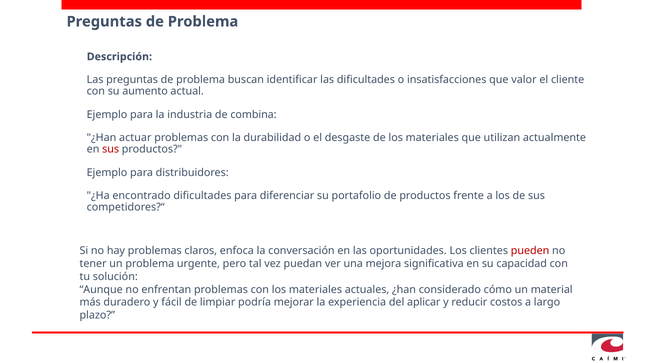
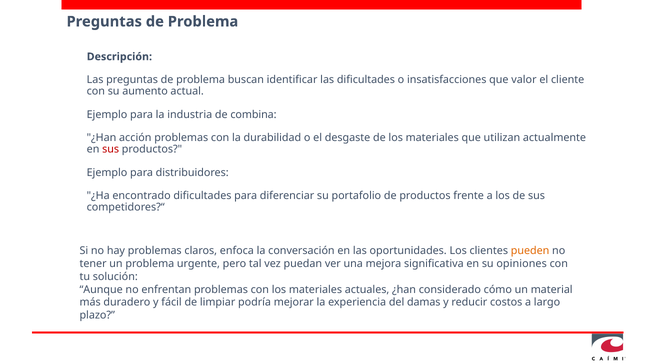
actuar: actuar -> acción (135, 138)
pueden colour: red -> orange (530, 251)
capacidad: capacidad -> opiniones (522, 264)
aplicar: aplicar -> damas (424, 303)
